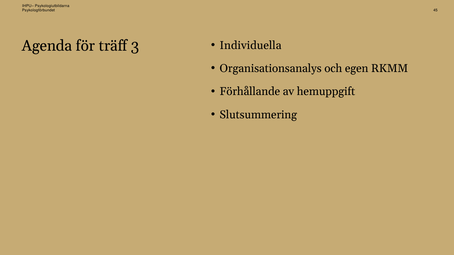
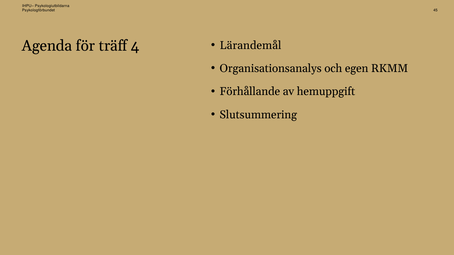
Individuella: Individuella -> Lärandemål (251, 46)
3: 3 -> 4 (135, 46)
